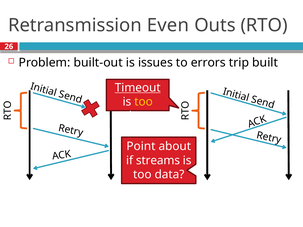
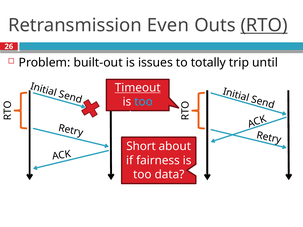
RTO underline: none -> present (264, 25)
errors: errors -> totally (208, 63)
built: built -> until (265, 63)
too colour: yellow -> light blue (144, 102)
Point: Point -> Short (141, 147)
streams: streams -> fairness (158, 161)
